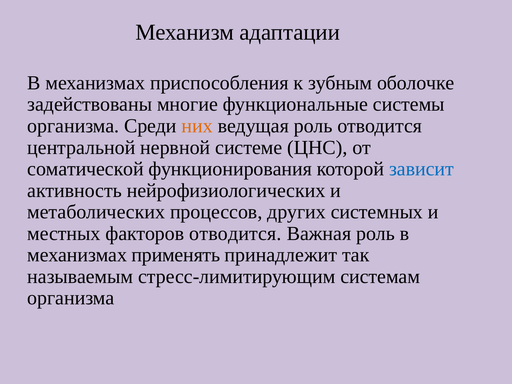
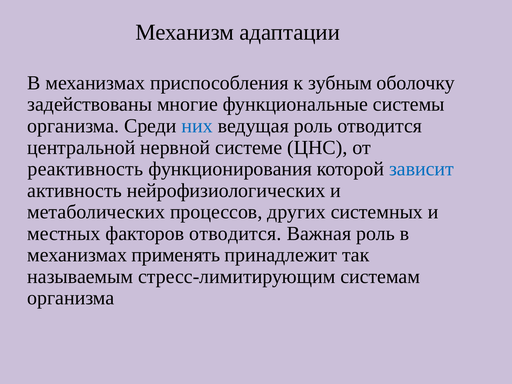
оболочке: оболочке -> оболочку (416, 83)
них colour: orange -> blue (197, 126)
соматической: соматической -> реактивность (85, 169)
